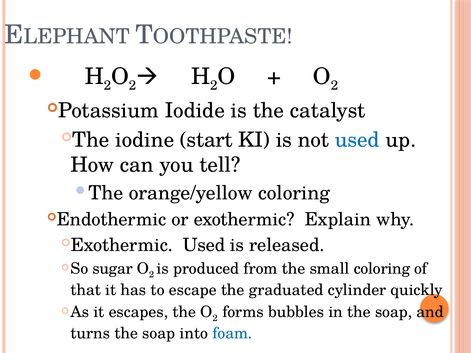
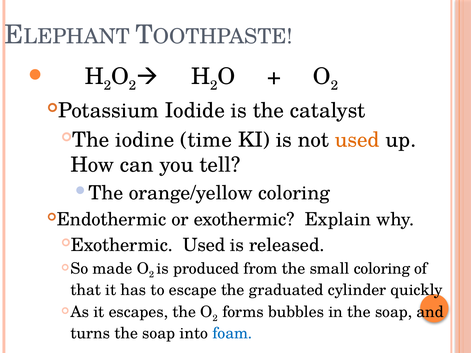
start: start -> time (206, 140)
used colour: blue -> orange (357, 140)
sugar: sugar -> made (112, 269)
